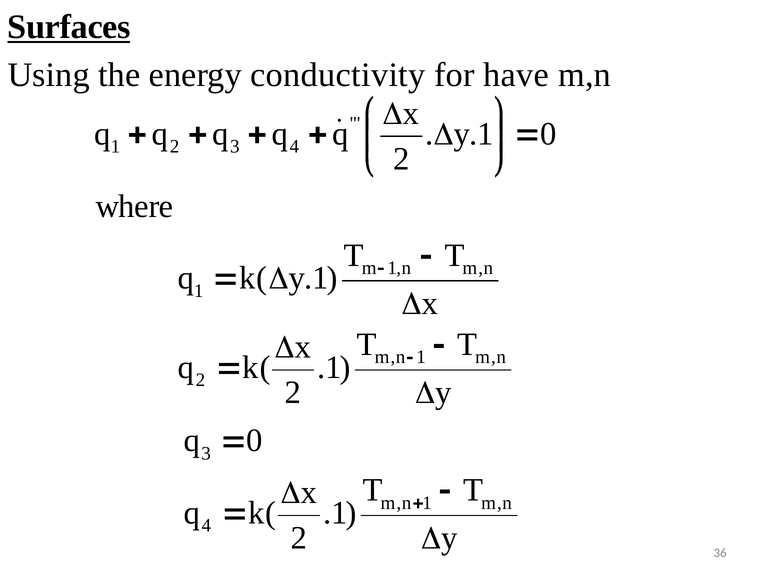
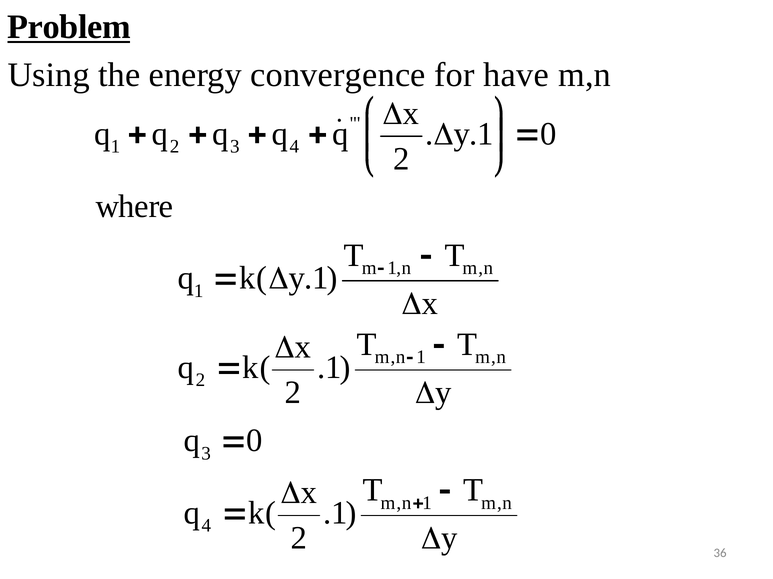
Surfaces: Surfaces -> Problem (69, 27)
conductivity: conductivity -> convergence (338, 75)
